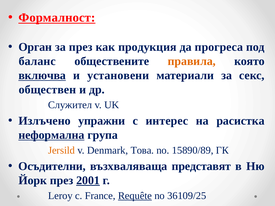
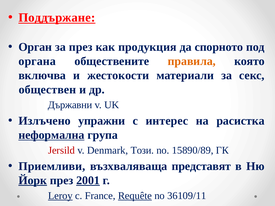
Формалност: Формалност -> Поддържане (57, 18)
прогреса: прогреса -> спорното (219, 47)
баланс: баланс -> органа (37, 61)
включва underline: present -> none (42, 76)
установени: установени -> жестокости (118, 76)
Служител: Служител -> Държавни (70, 105)
Jersild colour: orange -> red (61, 150)
Това: Това -> Този (142, 150)
Осъдителни: Осъдителни -> Приемливи (52, 166)
Йорк underline: none -> present (33, 181)
Leroy underline: none -> present (60, 196)
36109/25: 36109/25 -> 36109/11 (187, 196)
